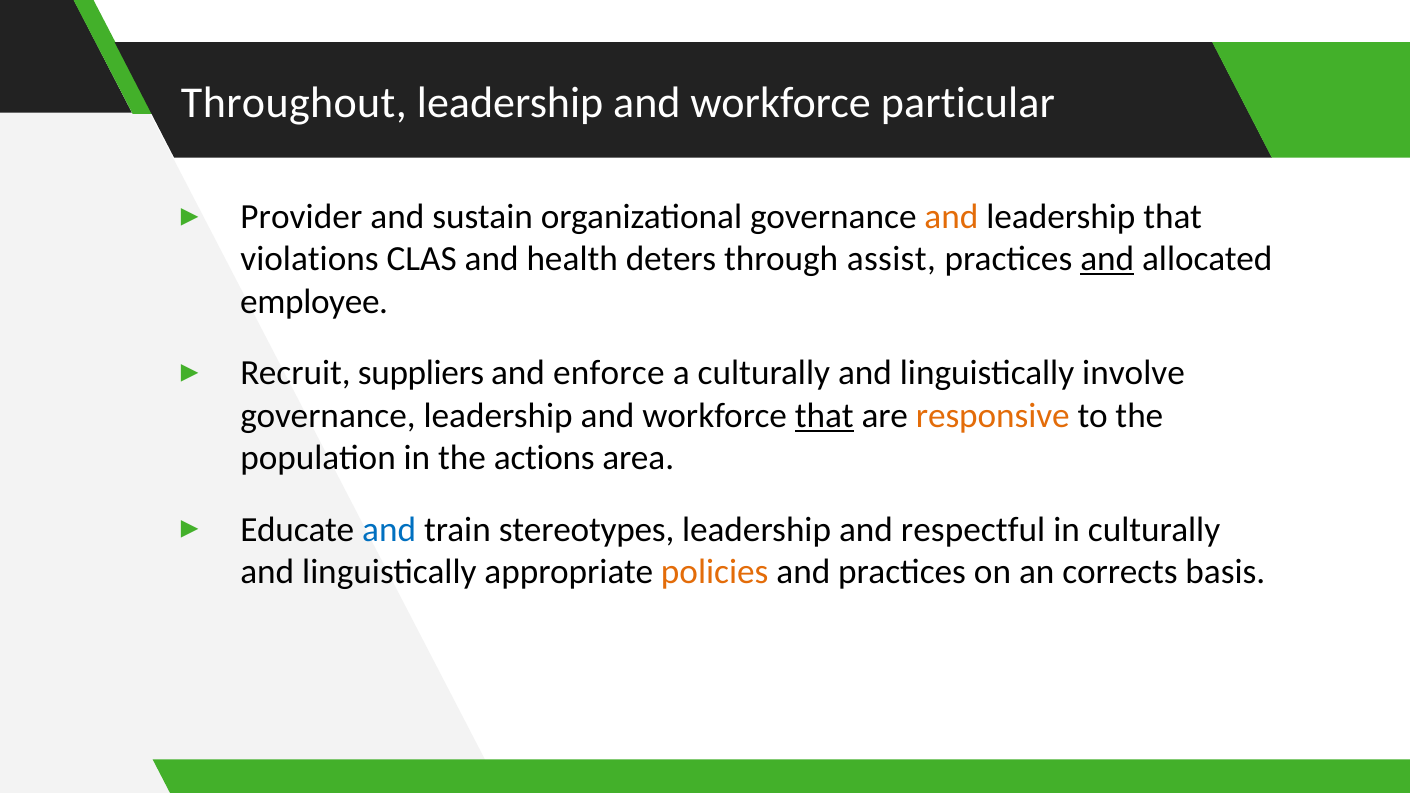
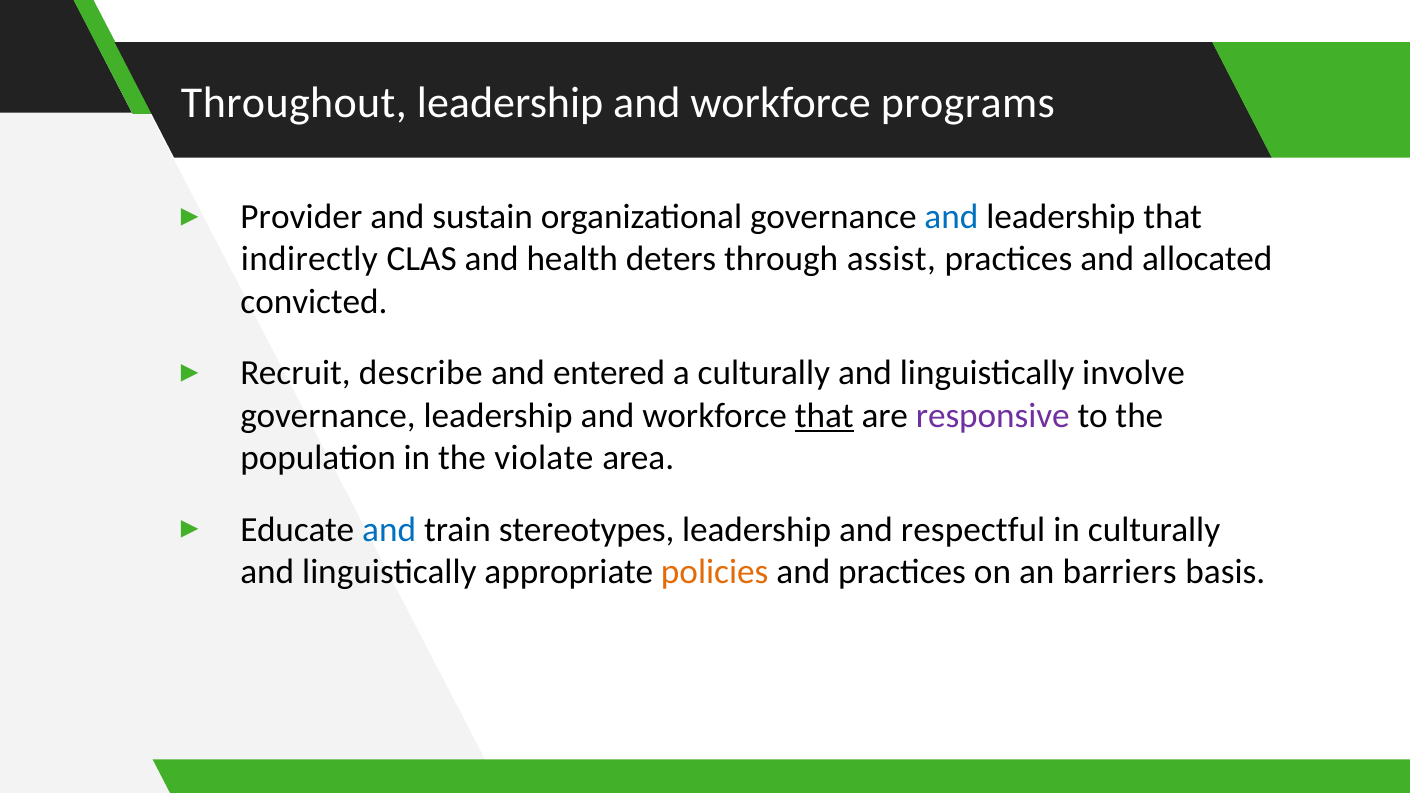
particular: particular -> programs (968, 103)
and colour: orange -> blue (951, 217)
violations: violations -> indirectly (309, 259)
and underline: present -> none (1107, 259)
employee: employee -> convicted (314, 301)
suppliers: suppliers -> describe (421, 373)
enforce: enforce -> entered (609, 373)
responsive colour: orange -> purple (993, 415)
actions: actions -> violate (544, 458)
corrects: corrects -> barriers (1120, 572)
